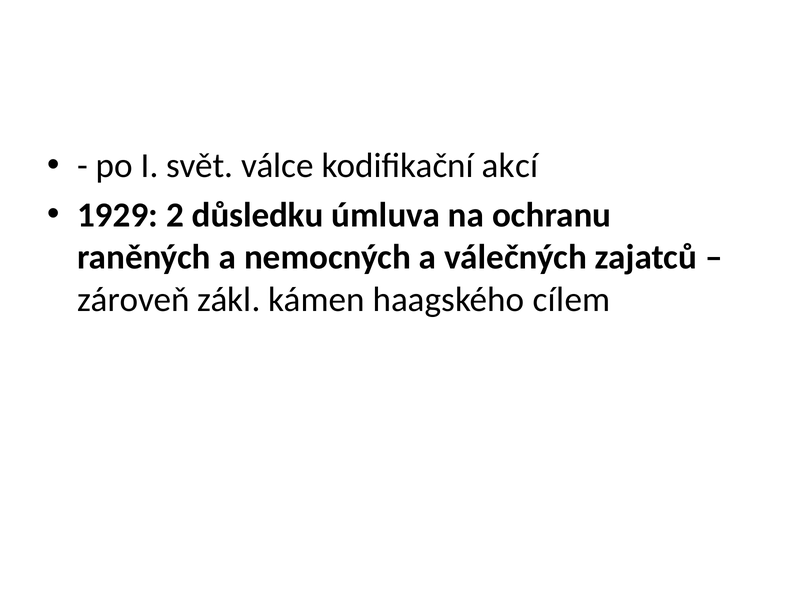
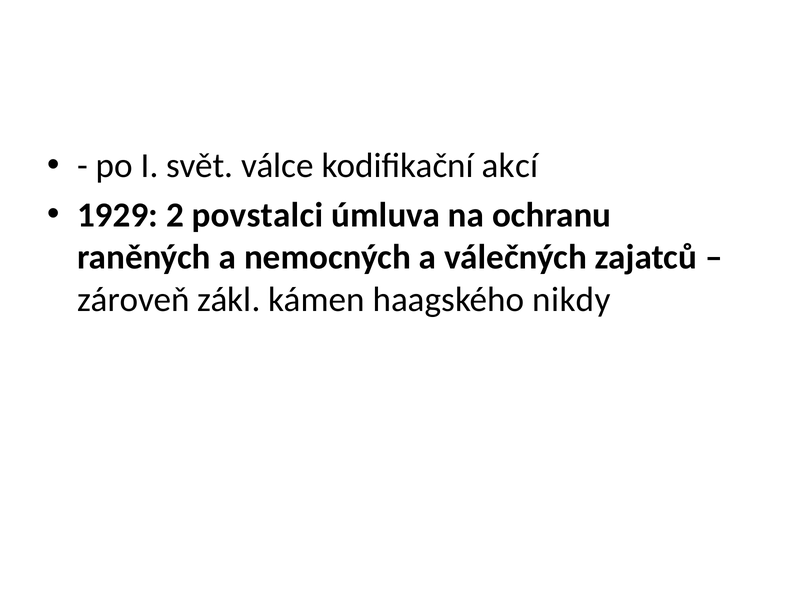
důsledku: důsledku -> povstalci (258, 215)
cílem: cílem -> nikdy (571, 300)
